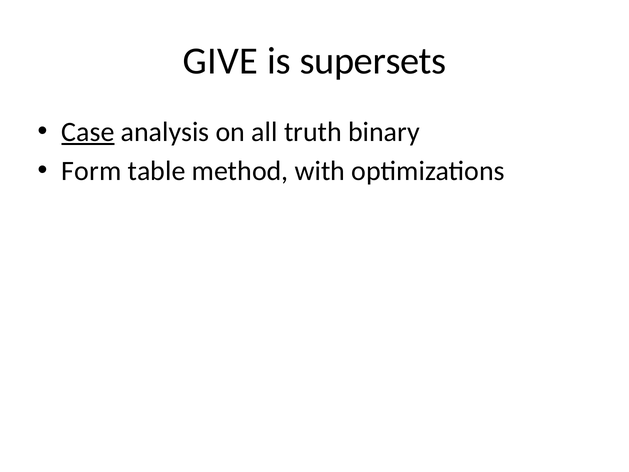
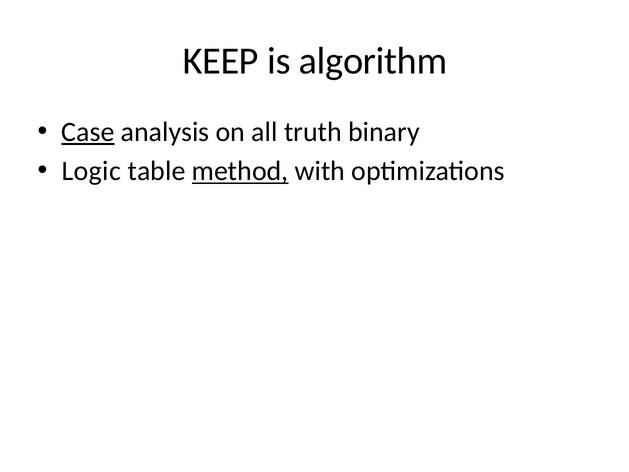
GIVE: GIVE -> KEEP (221, 61)
supersets: supersets -> algorithm (373, 61)
Form: Form -> Logic (91, 171)
method underline: none -> present (240, 171)
